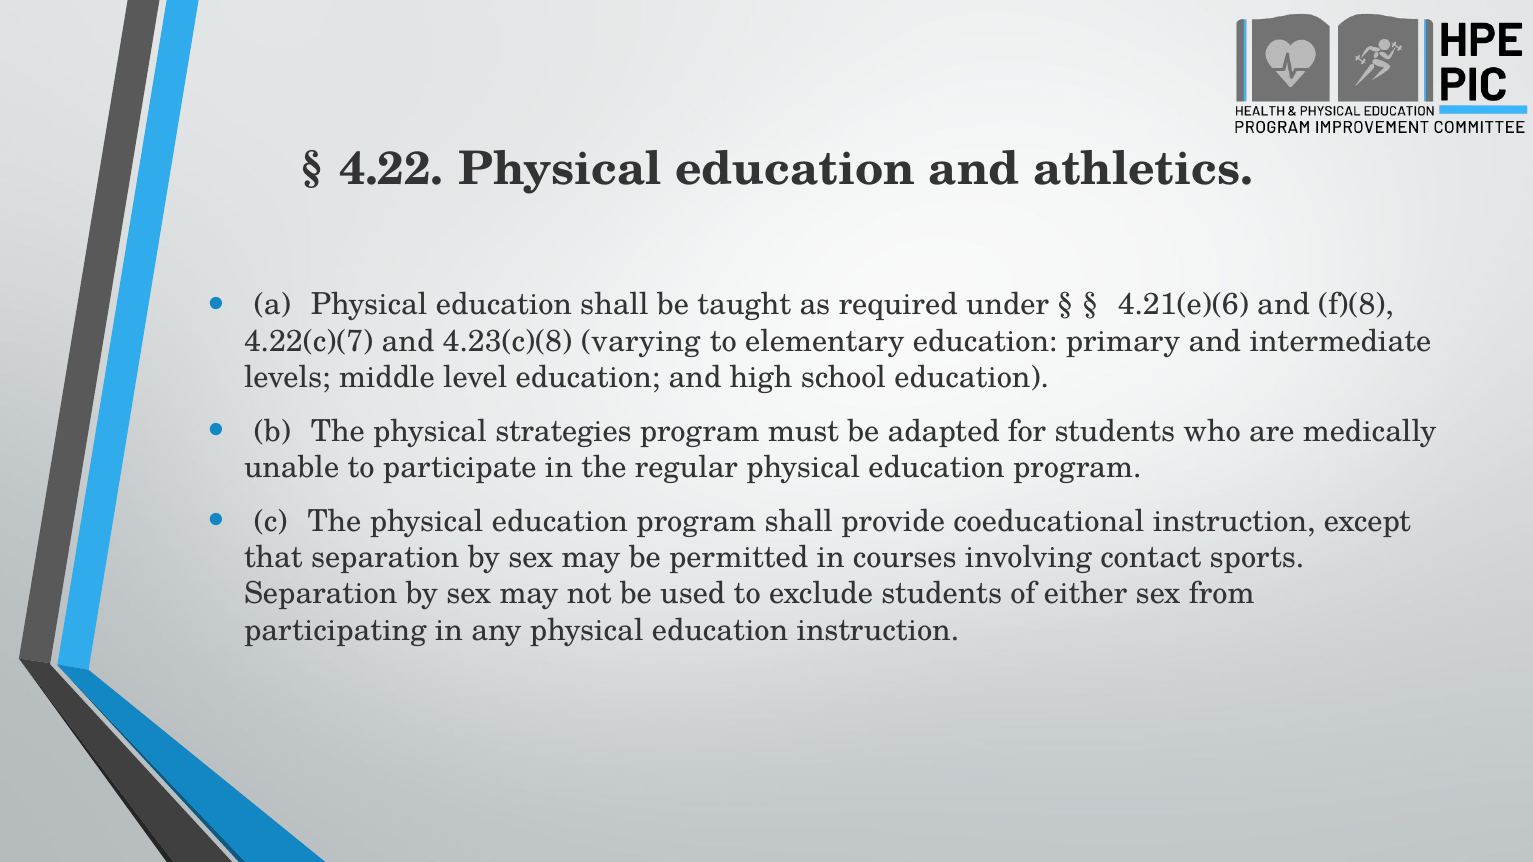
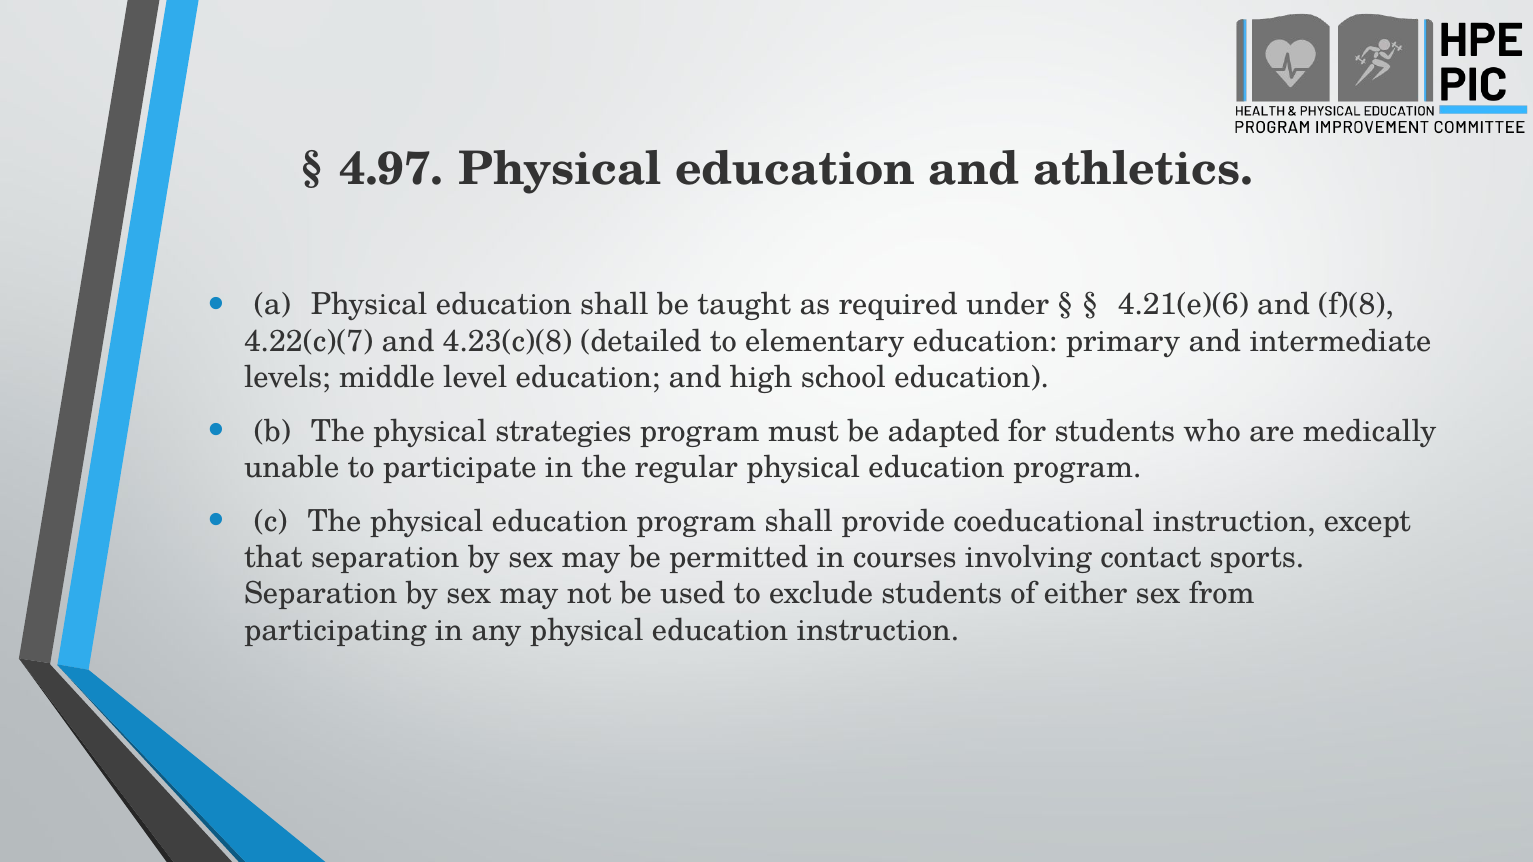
4.22: 4.22 -> 4.97 (391, 169)
varying: varying -> detailed (641, 341)
